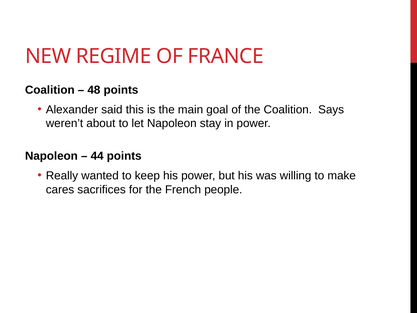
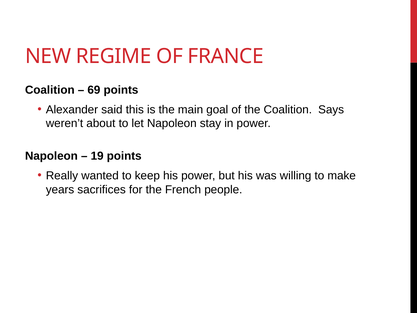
48: 48 -> 69 (94, 90)
44: 44 -> 19 (97, 156)
cares: cares -> years (60, 189)
